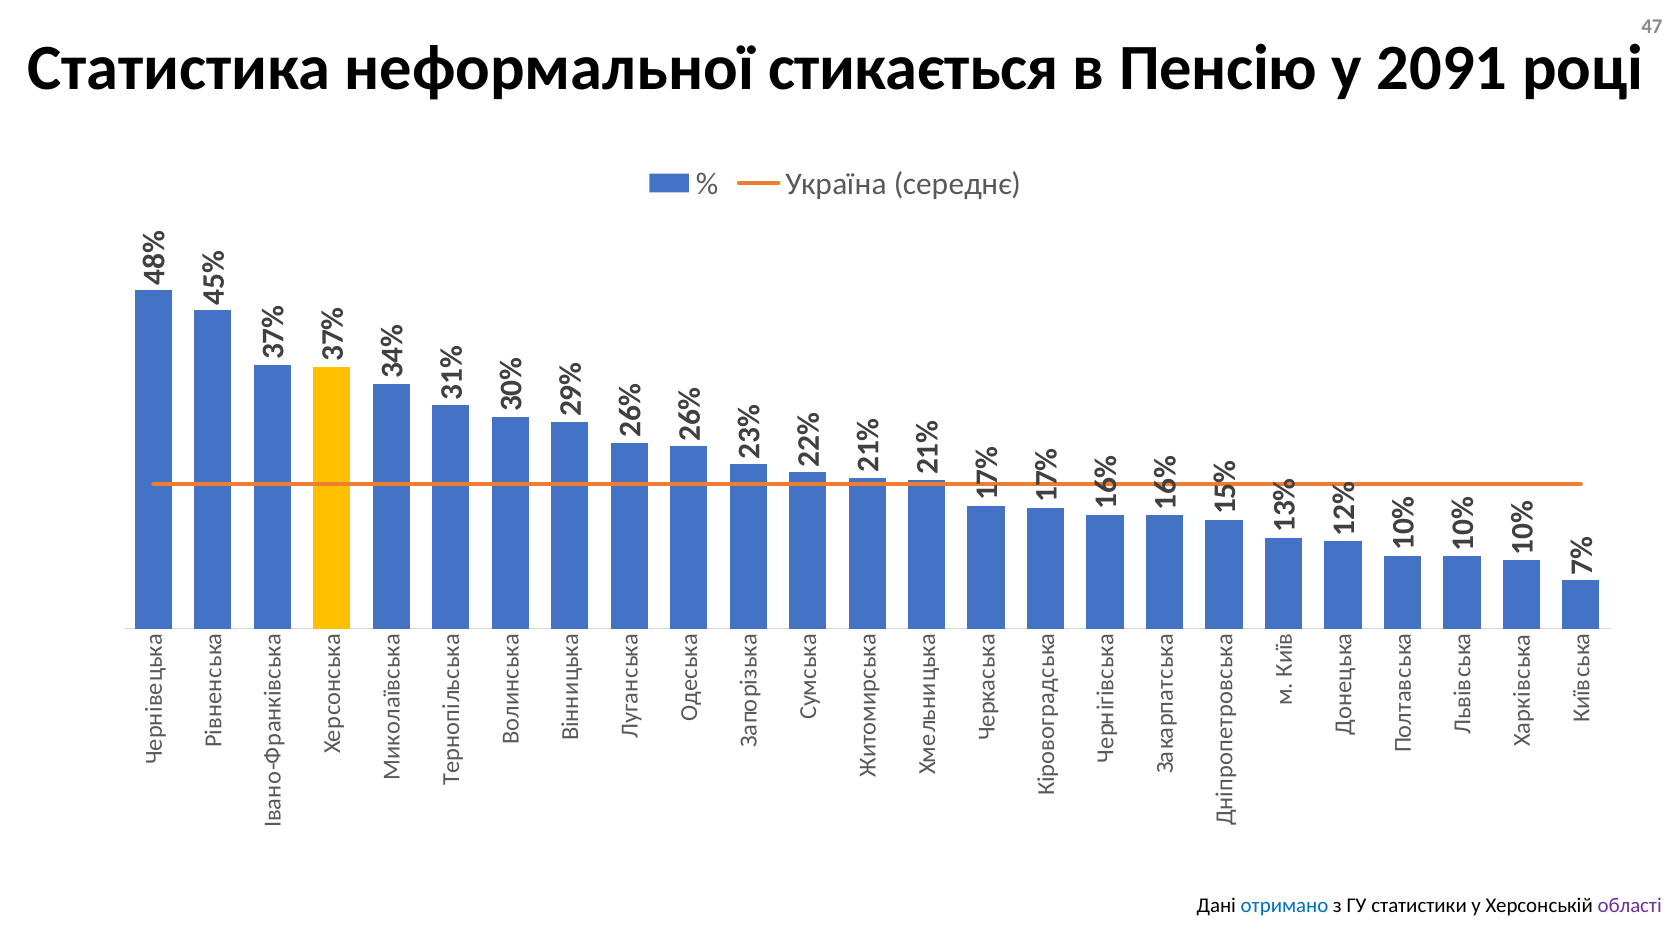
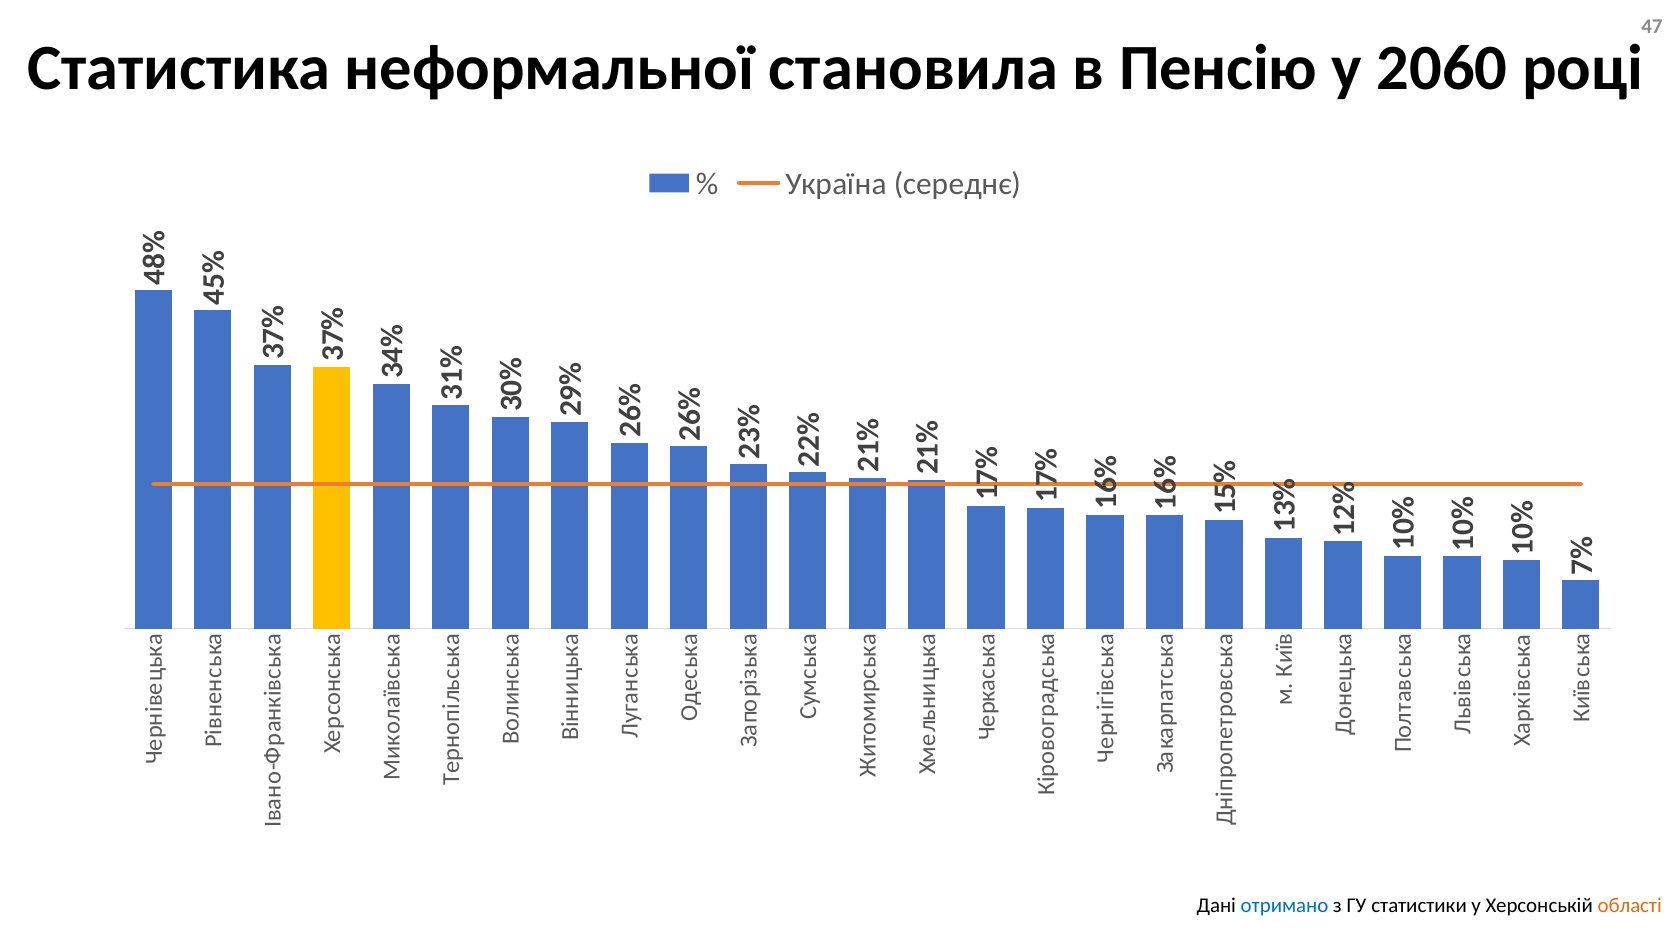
стикається: стикається -> становила (913, 68)
2091: 2091 -> 2060 (1442, 68)
області colour: purple -> orange (1630, 905)
